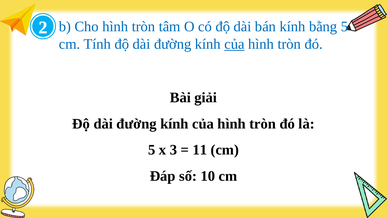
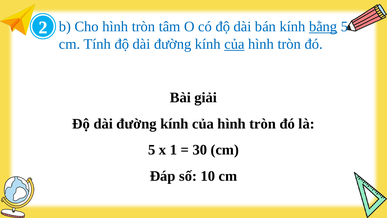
bằng underline: none -> present (323, 27)
3: 3 -> 1 (173, 150)
11: 11 -> 30 (200, 150)
